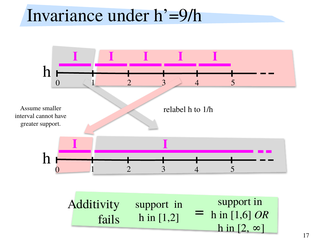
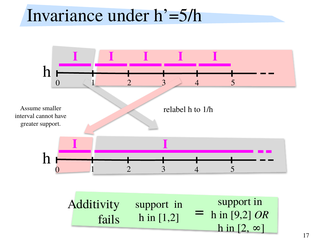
h’=9/h: h’=9/h -> h’=5/h (178, 15)
1,6: 1,6 -> 9,2 (241, 215)
